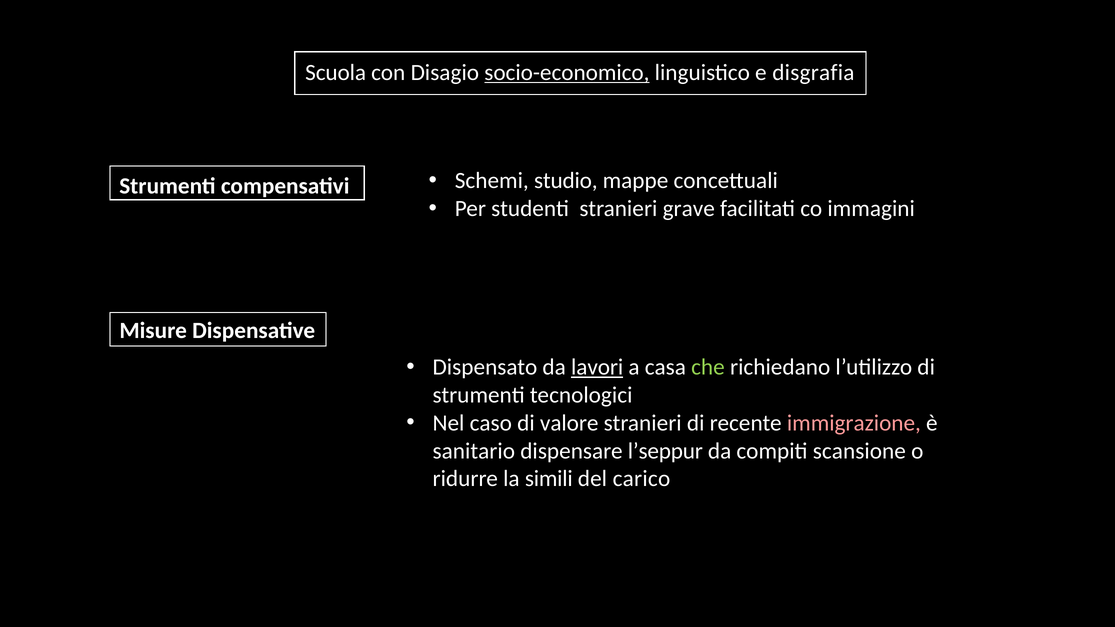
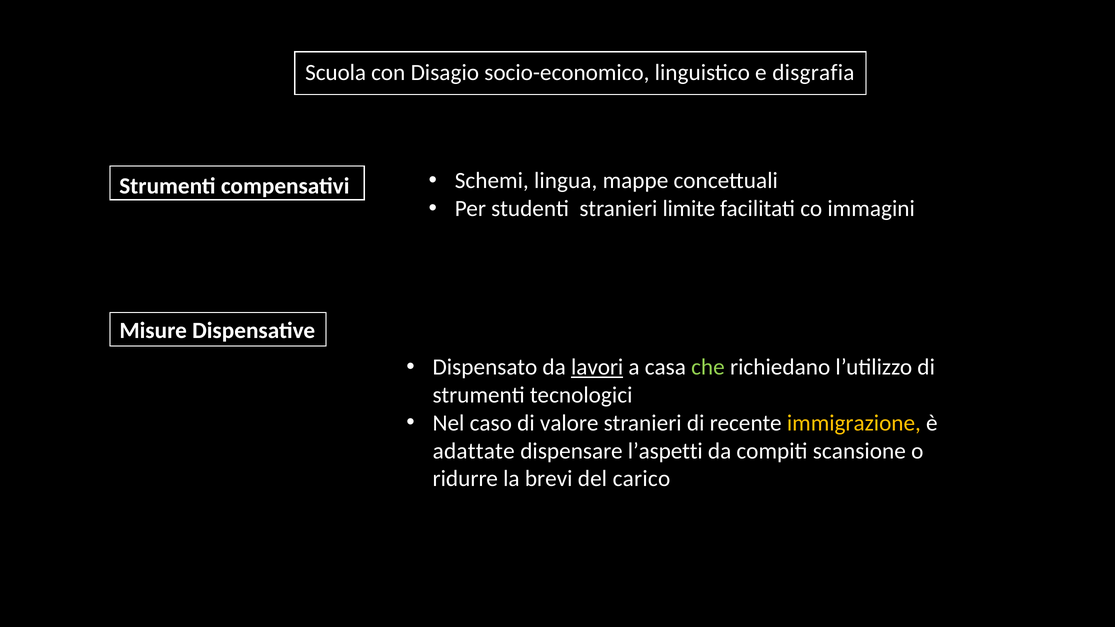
socio-economico underline: present -> none (567, 72)
studio: studio -> lingua (566, 181)
grave: grave -> limite (689, 209)
immigrazione colour: pink -> yellow (854, 423)
sanitario: sanitario -> adattate (474, 451)
l’seppur: l’seppur -> l’aspetti (665, 451)
simili: simili -> brevi (549, 479)
